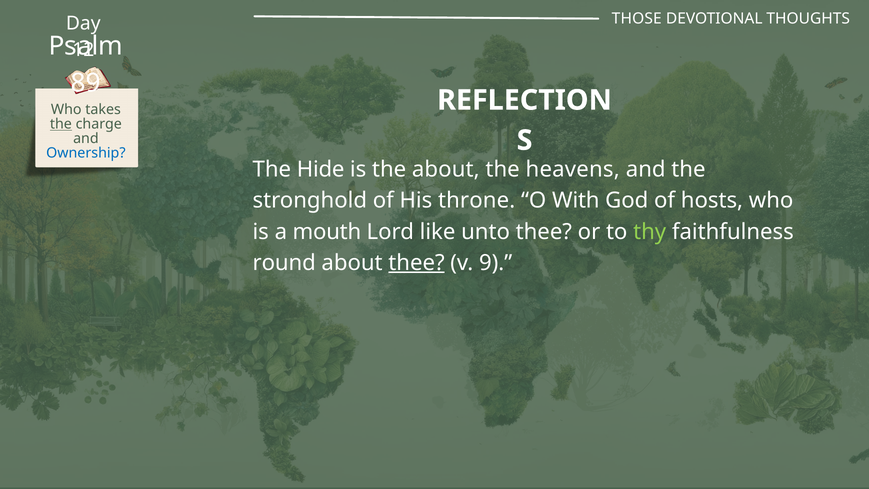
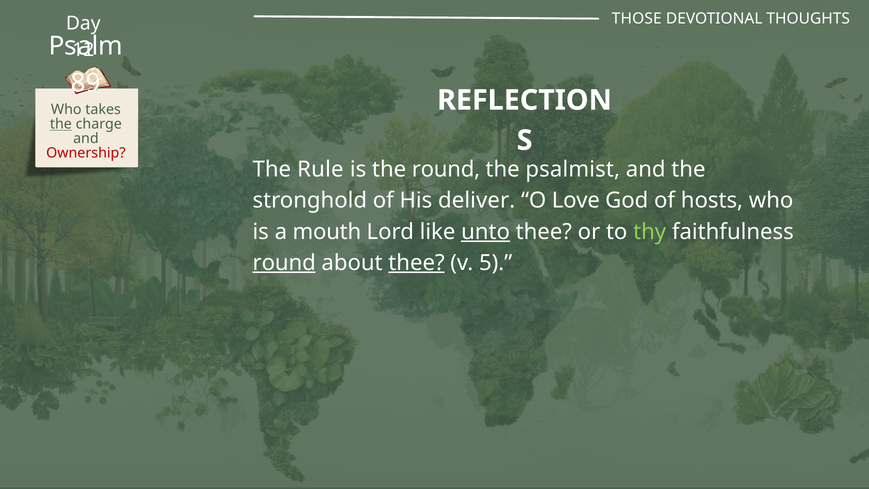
Ownership colour: blue -> red (86, 153)
Hide: Hide -> Rule (320, 170)
the about: about -> round (446, 170)
heavens: heavens -> psalmist (573, 170)
throne: throne -> deliver (477, 201)
With: With -> Love (576, 201)
unto underline: none -> present (486, 232)
round underline: none -> present (284, 263)
9: 9 -> 5 (496, 263)
